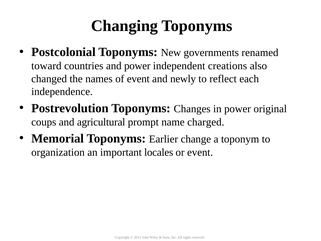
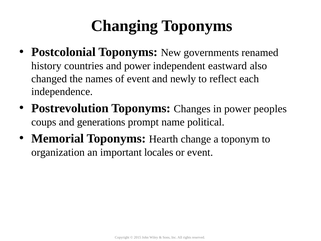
toward: toward -> history (46, 66)
creations: creations -> eastward (227, 66)
original: original -> peoples (270, 109)
agricultural: agricultural -> generations (101, 122)
charged: charged -> political (206, 122)
Earlier: Earlier -> Hearth (164, 139)
